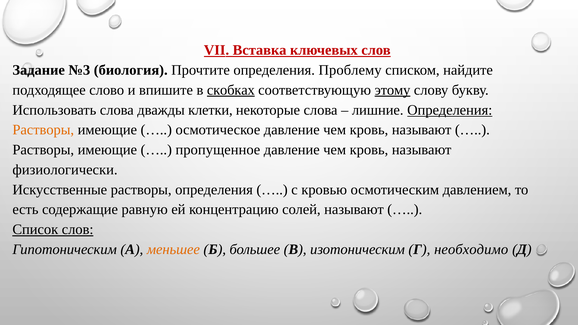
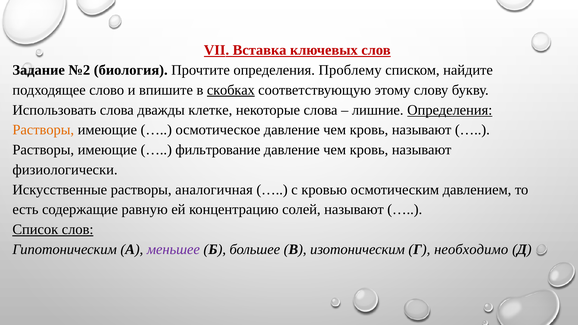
№3: №3 -> №2 (79, 70)
этому underline: present -> none (393, 90)
клетки: клетки -> клетке (210, 110)
пропущенное: пропущенное -> фильтрование (218, 150)
растворы определения: определения -> аналогичная (214, 190)
меньшее colour: orange -> purple (173, 250)
